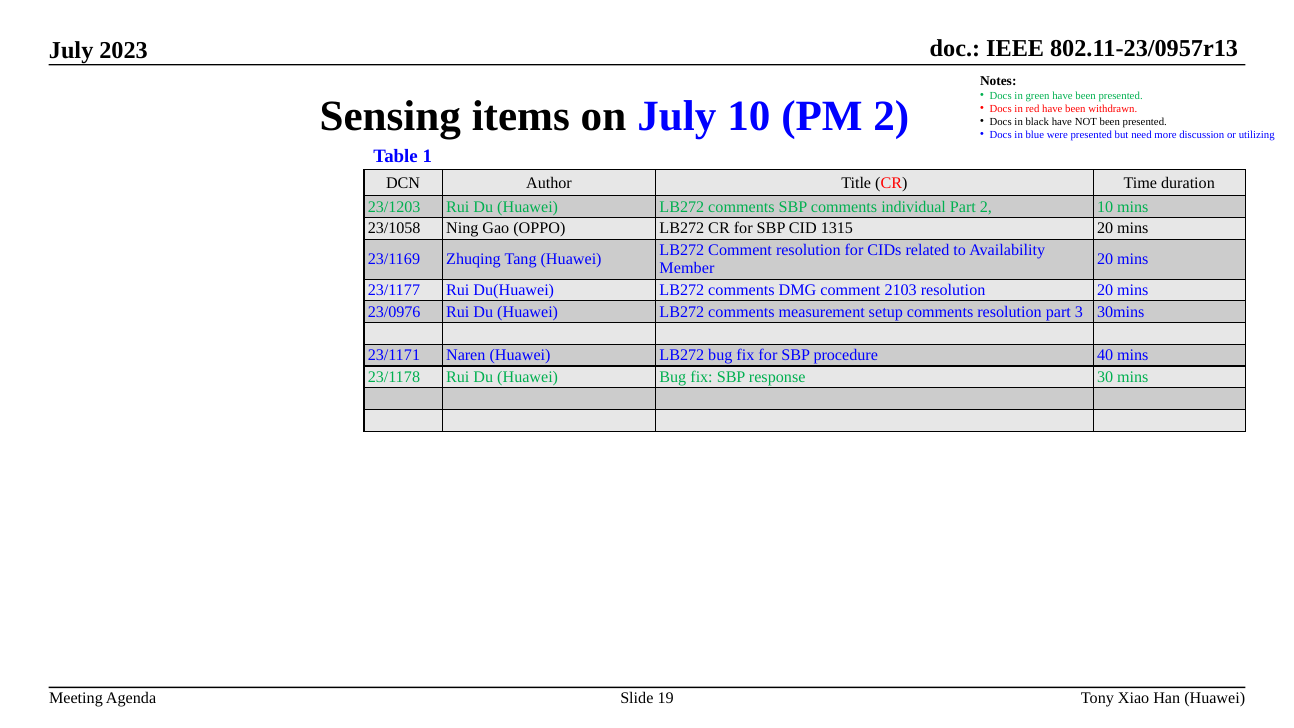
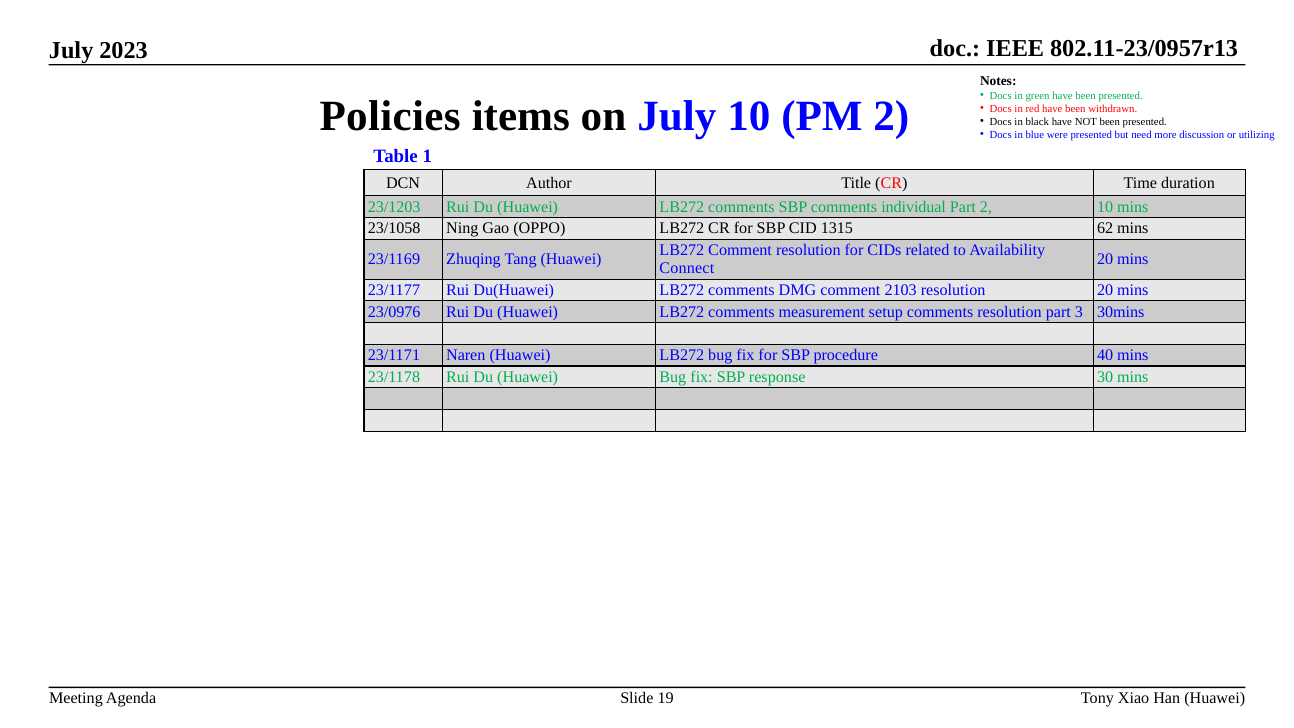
Sensing: Sensing -> Policies (390, 116)
1315 20: 20 -> 62 (1105, 229)
Member: Member -> Connect (687, 268)
